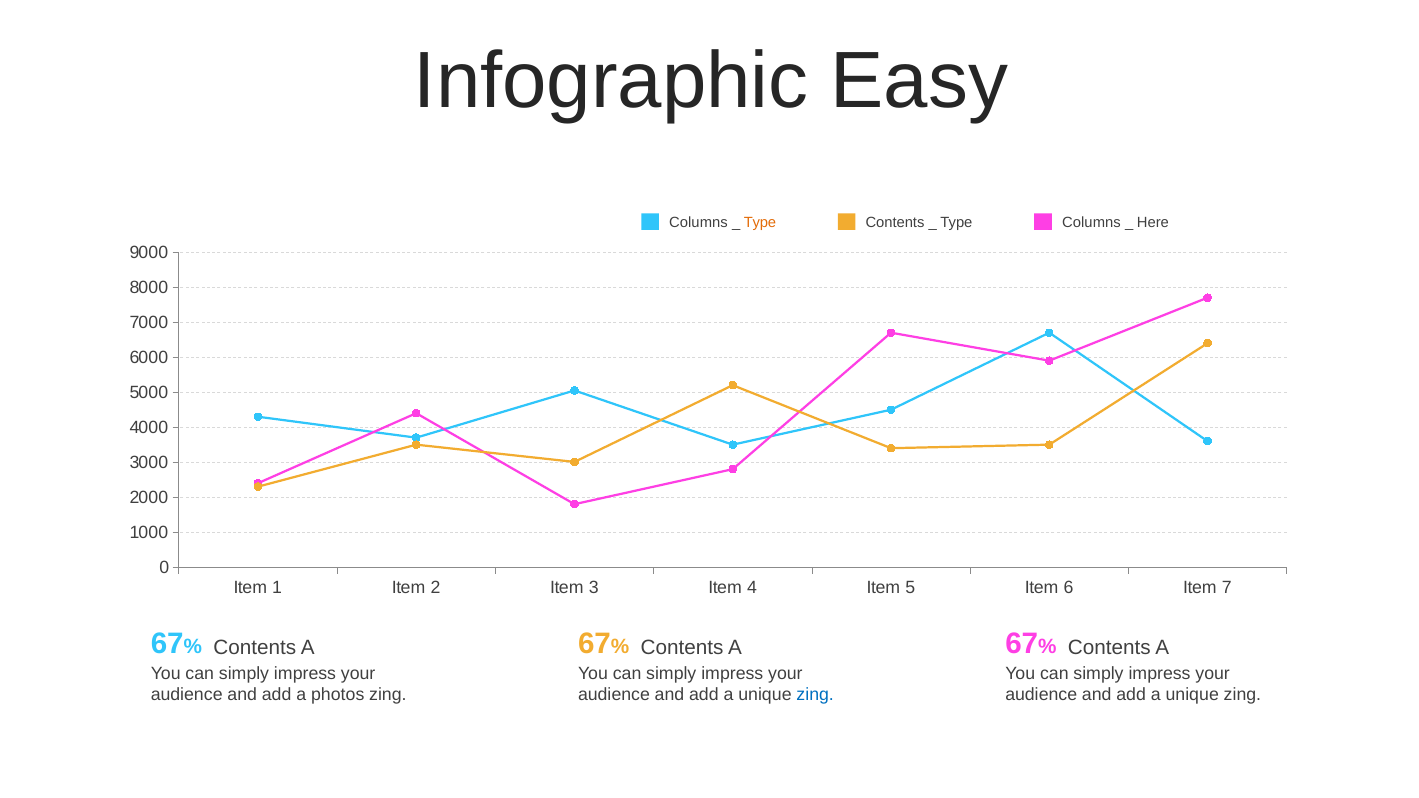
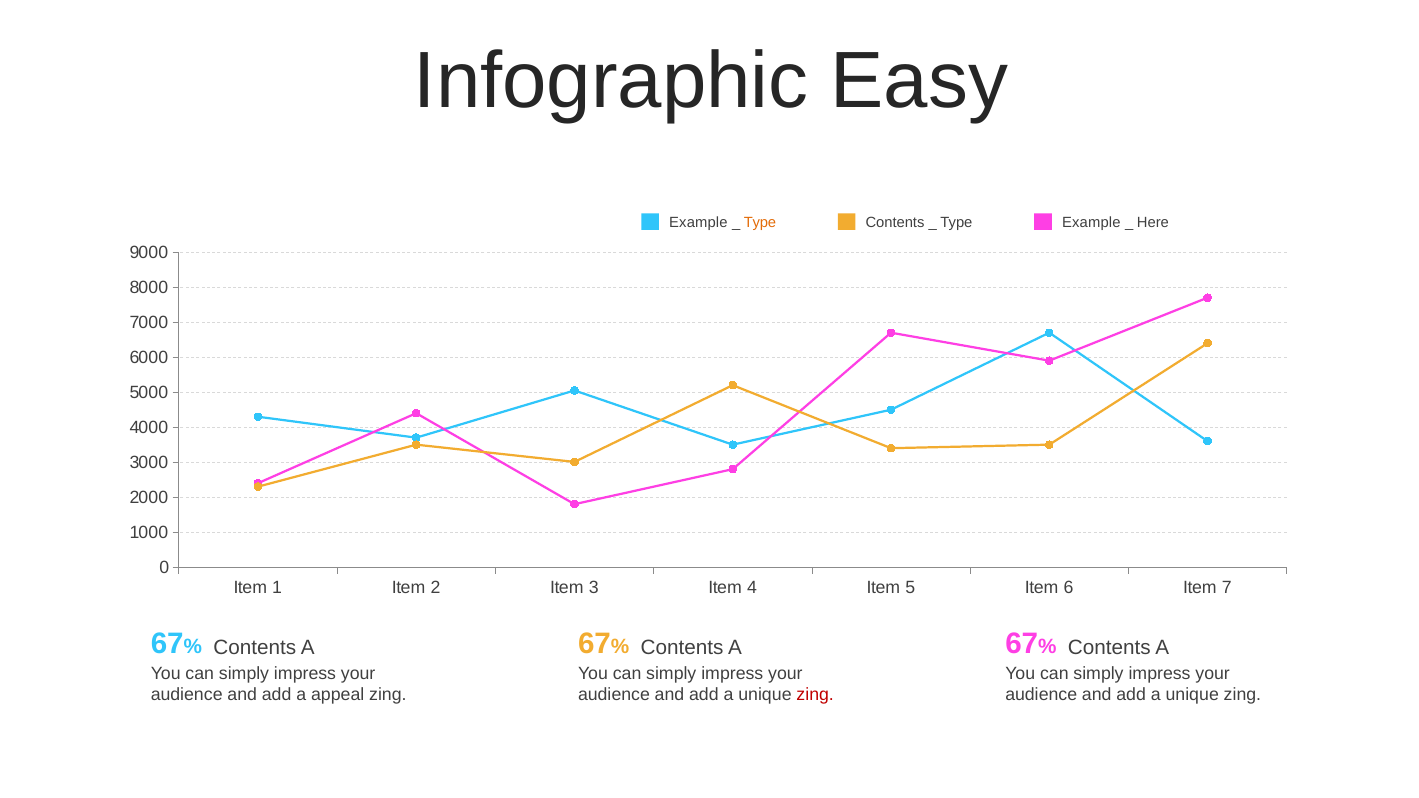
Columns: Columns -> Example (698, 222)
Type Columns: Columns -> Example (1091, 222)
photos: photos -> appeal (338, 695)
zing colour: blue -> red (815, 695)
